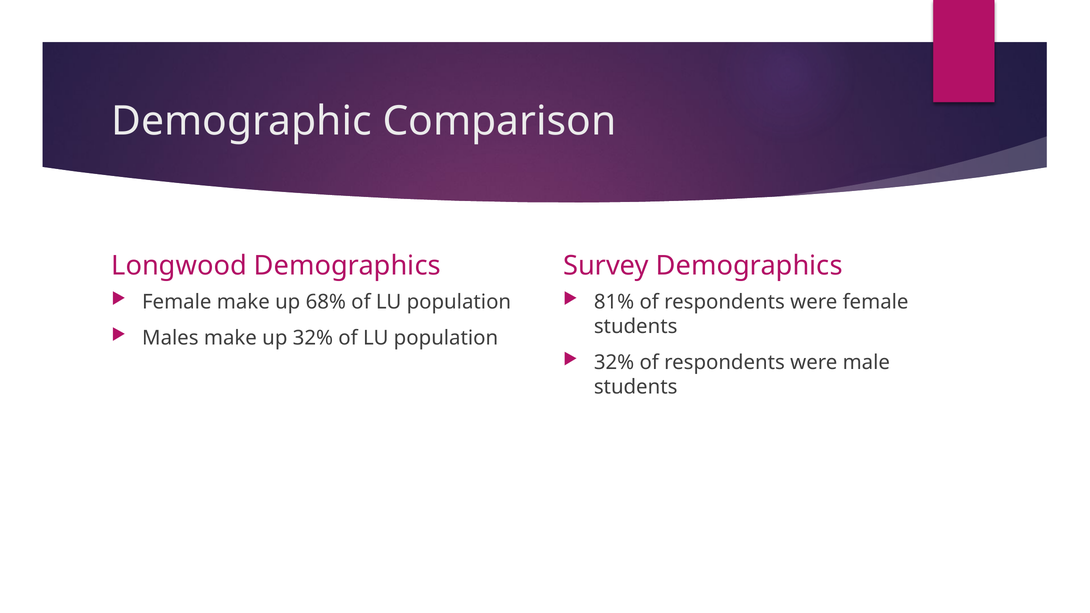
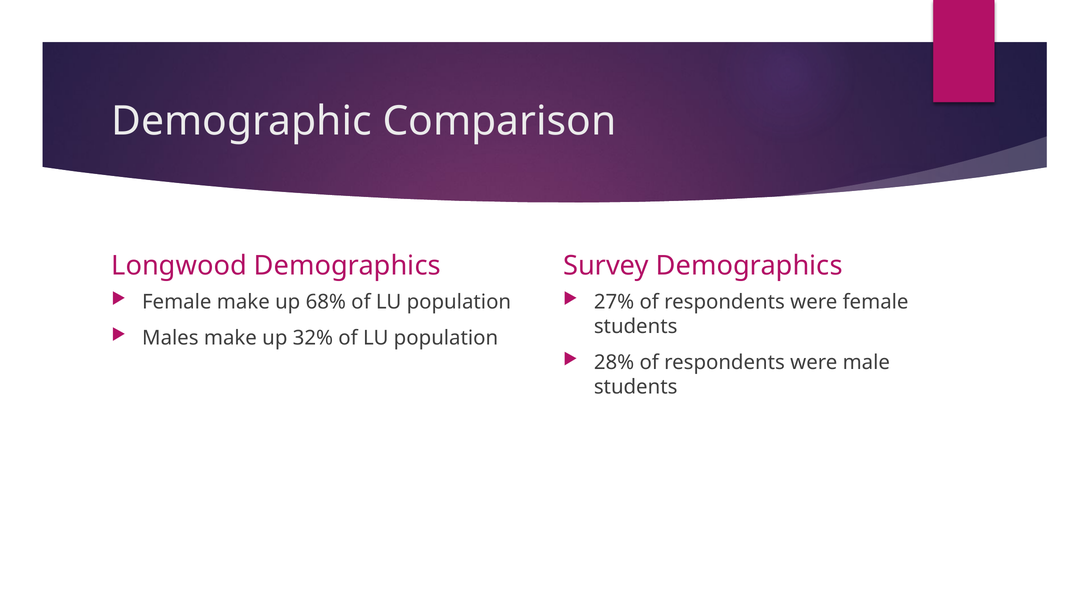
81%: 81% -> 27% (614, 302)
32%: 32% -> 28% (614, 362)
